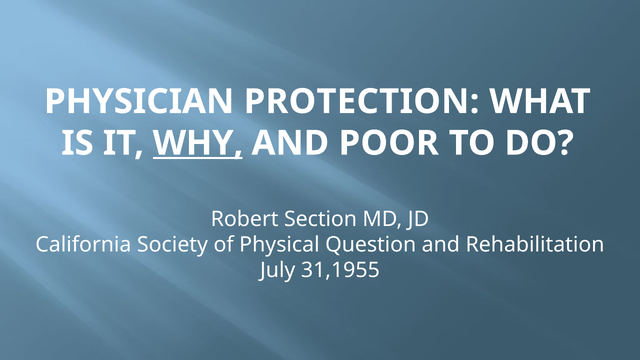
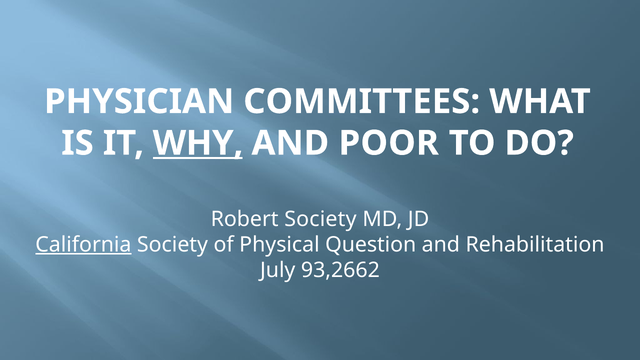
PROTECTION: PROTECTION -> COMMITTEES (362, 102)
Robert Section: Section -> Society (320, 219)
California underline: none -> present (83, 245)
31,1955: 31,1955 -> 93,2662 (340, 270)
